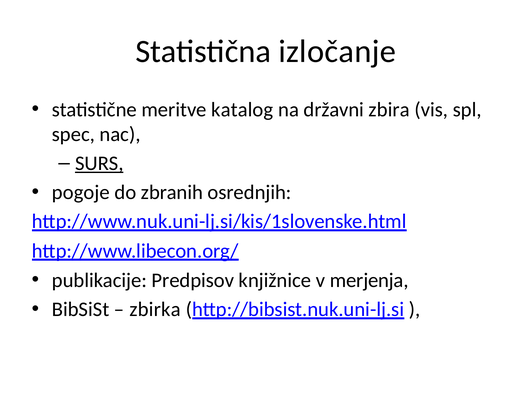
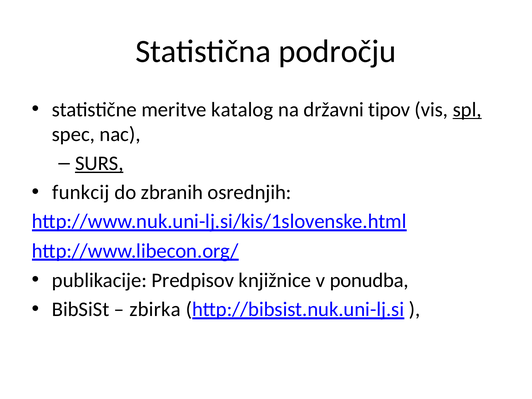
izločanje: izločanje -> področju (337, 51)
zbira: zbira -> tipov (389, 110)
spl underline: none -> present (467, 110)
pogoje: pogoje -> funkcij (81, 192)
merjenja: merjenja -> ponudba (369, 280)
